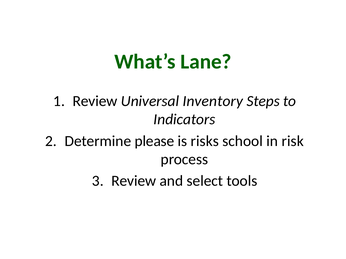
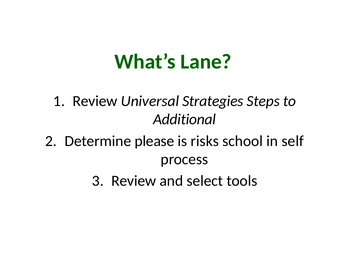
Inventory: Inventory -> Strategies (213, 101)
Indicators: Indicators -> Additional (185, 120)
risk: risk -> self (293, 141)
